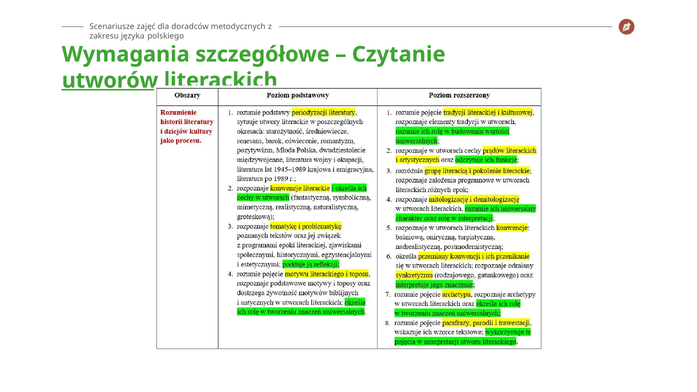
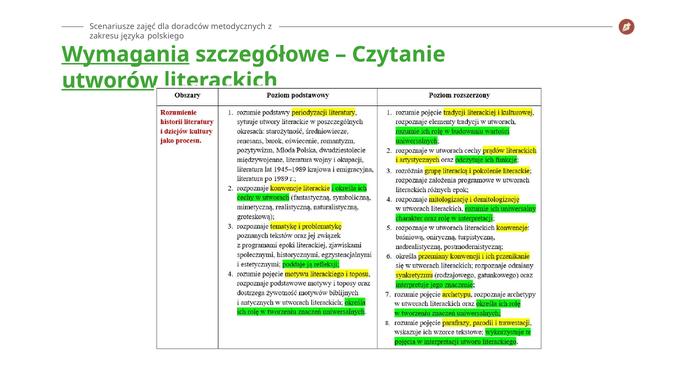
Wymagania underline: none -> present (126, 54)
